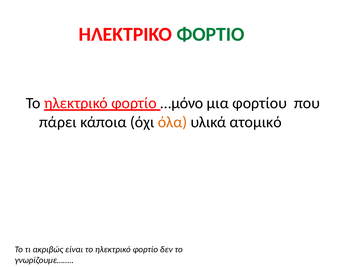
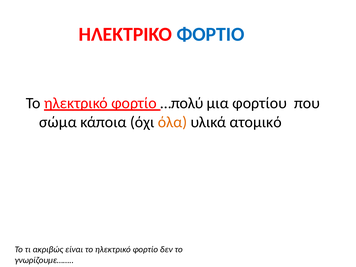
ΦΟΡΤΙΟ colour: green -> blue (211, 34)
…μόνο: …μόνο -> …πολύ (182, 103)
πάρει: πάρει -> σώμα (58, 122)
